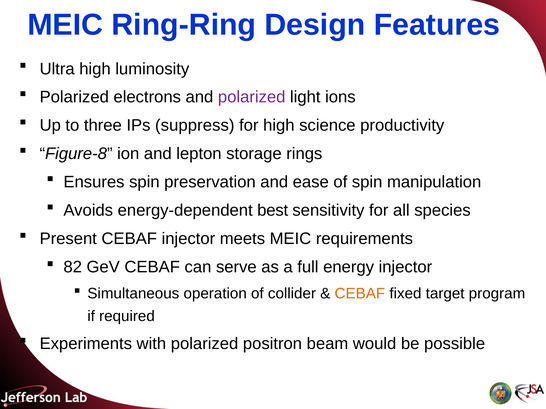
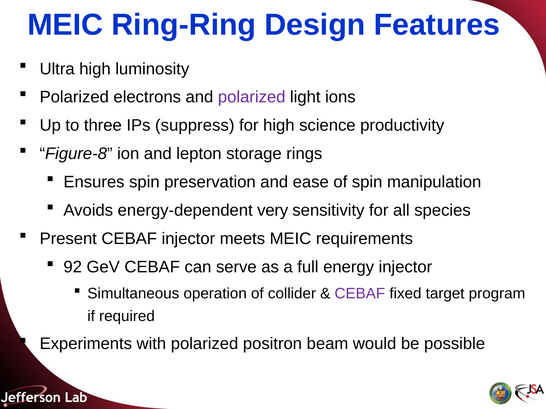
best: best -> very (273, 211)
82: 82 -> 92 (73, 267)
CEBAF colour: orange -> purple (360, 294)
